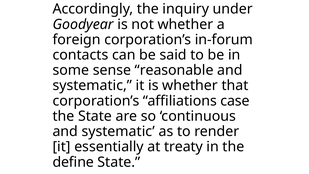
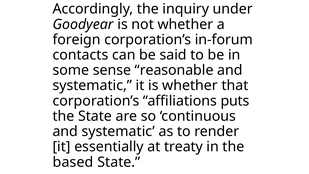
case: case -> puts (235, 101)
define: define -> based (73, 162)
